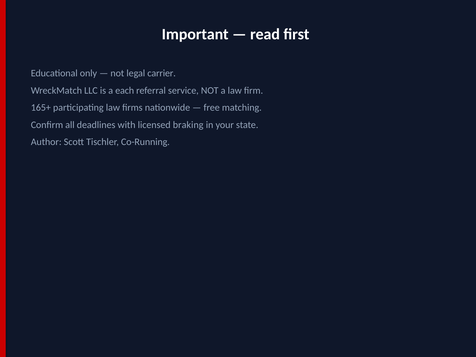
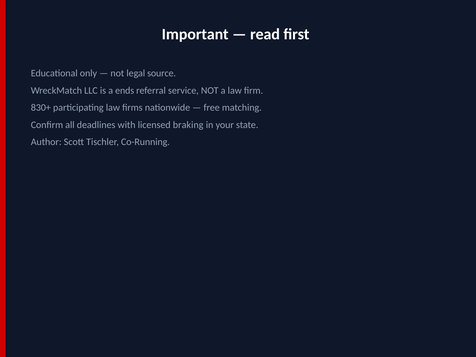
carrier: carrier -> source (162, 73)
each: each -> ends (125, 90)
165+: 165+ -> 830+ (41, 108)
